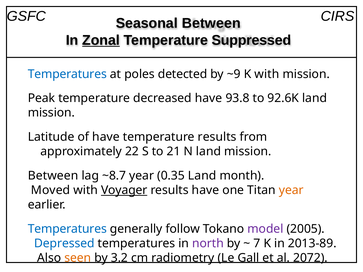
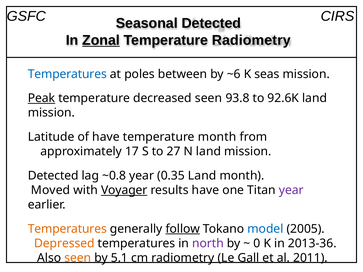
Seasonal Between: Between -> Detected (211, 23)
Temperature Suppressed: Suppressed -> Radiometry (251, 40)
detected: detected -> between (183, 74)
~9: ~9 -> ~6 (234, 74)
K with: with -> seas (267, 74)
Peak underline: none -> present (41, 98)
decreased have: have -> seen (209, 98)
temperature results: results -> month (217, 137)
22: 22 -> 17 (132, 152)
21: 21 -> 27 (174, 152)
Between: Between -> Detected (53, 176)
~8.7: ~8.7 -> ~0.8 (114, 176)
year colour: orange -> purple (291, 190)
Temperatures colour: blue -> orange (67, 229)
follow underline: none -> present (183, 229)
model colour: purple -> blue (265, 229)
Depressed colour: blue -> orange (64, 244)
7: 7 -> 0 (257, 244)
2013-89: 2013-89 -> 2013-36 (312, 244)
3.2: 3.2 -> 5.1 (119, 258)
2072: 2072 -> 2011 (310, 258)
